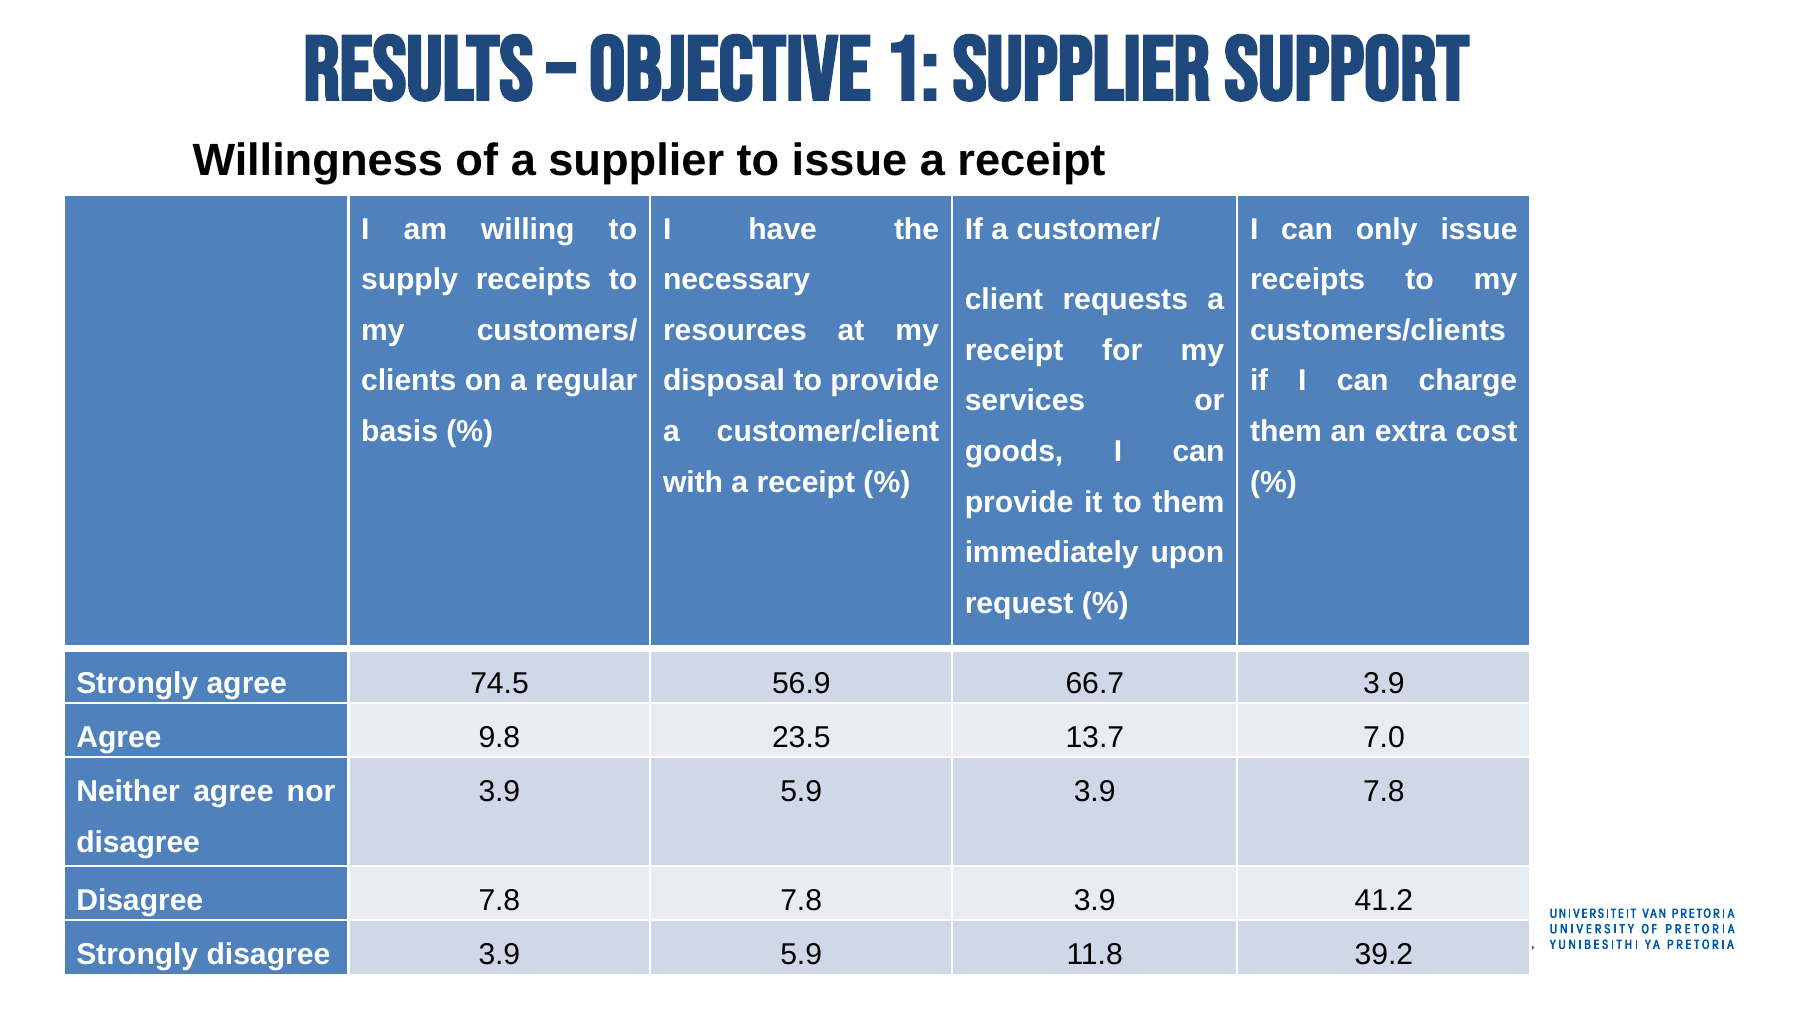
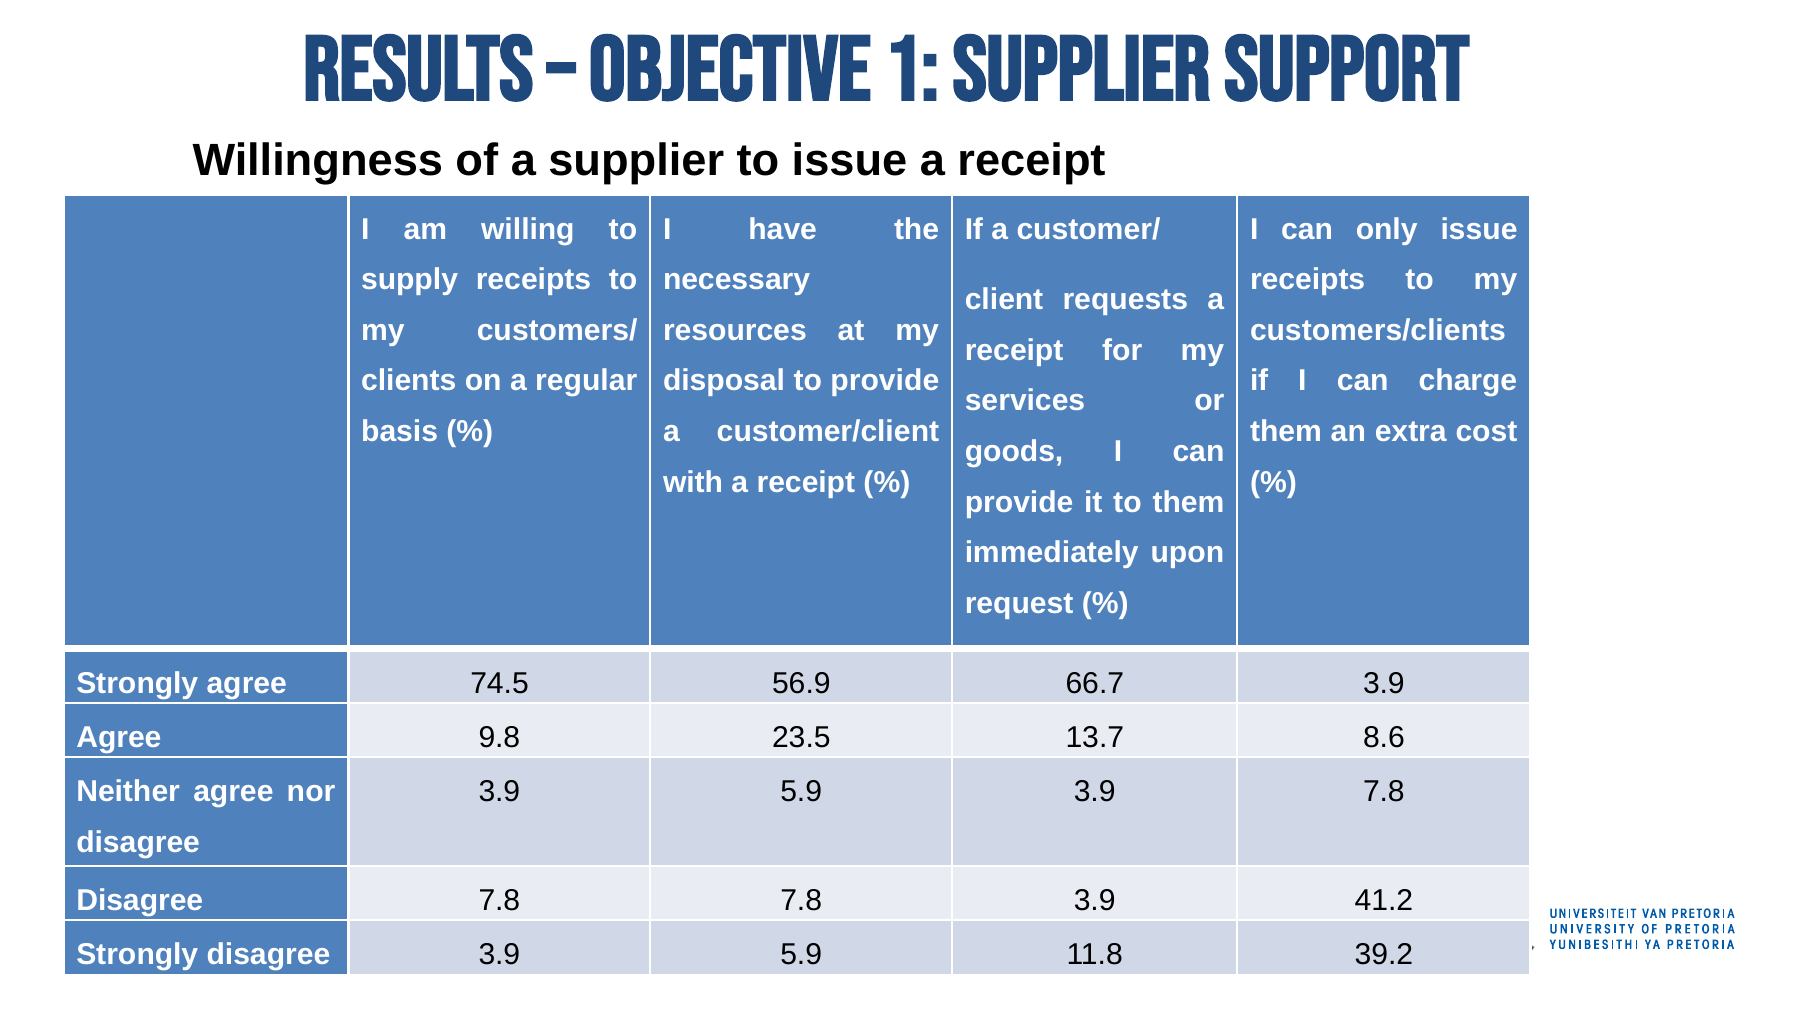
7.0: 7.0 -> 8.6 (1384, 738)
